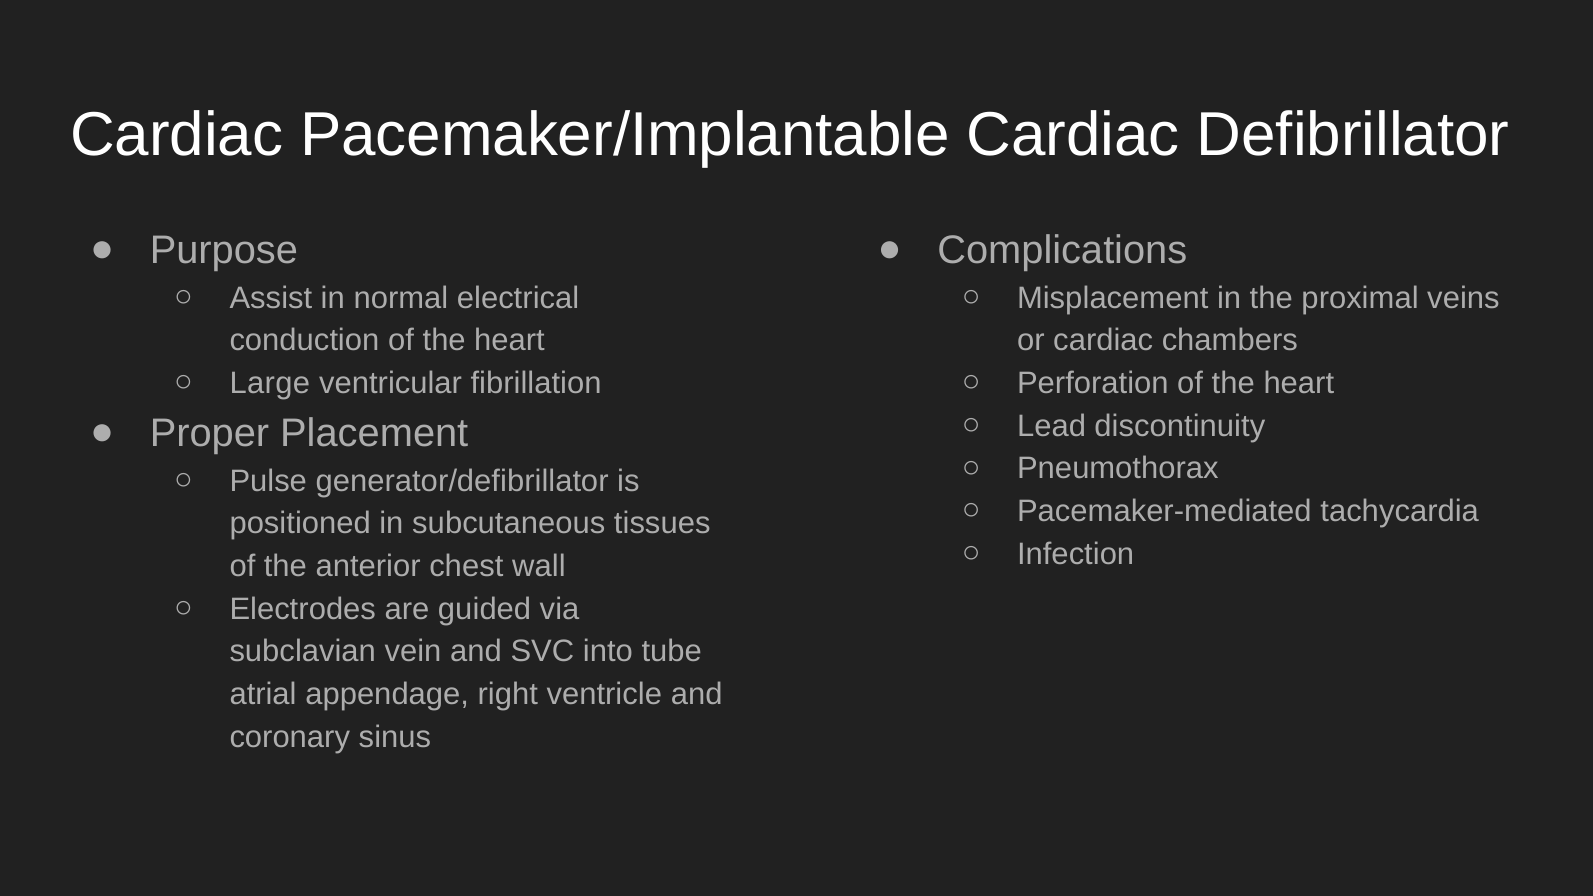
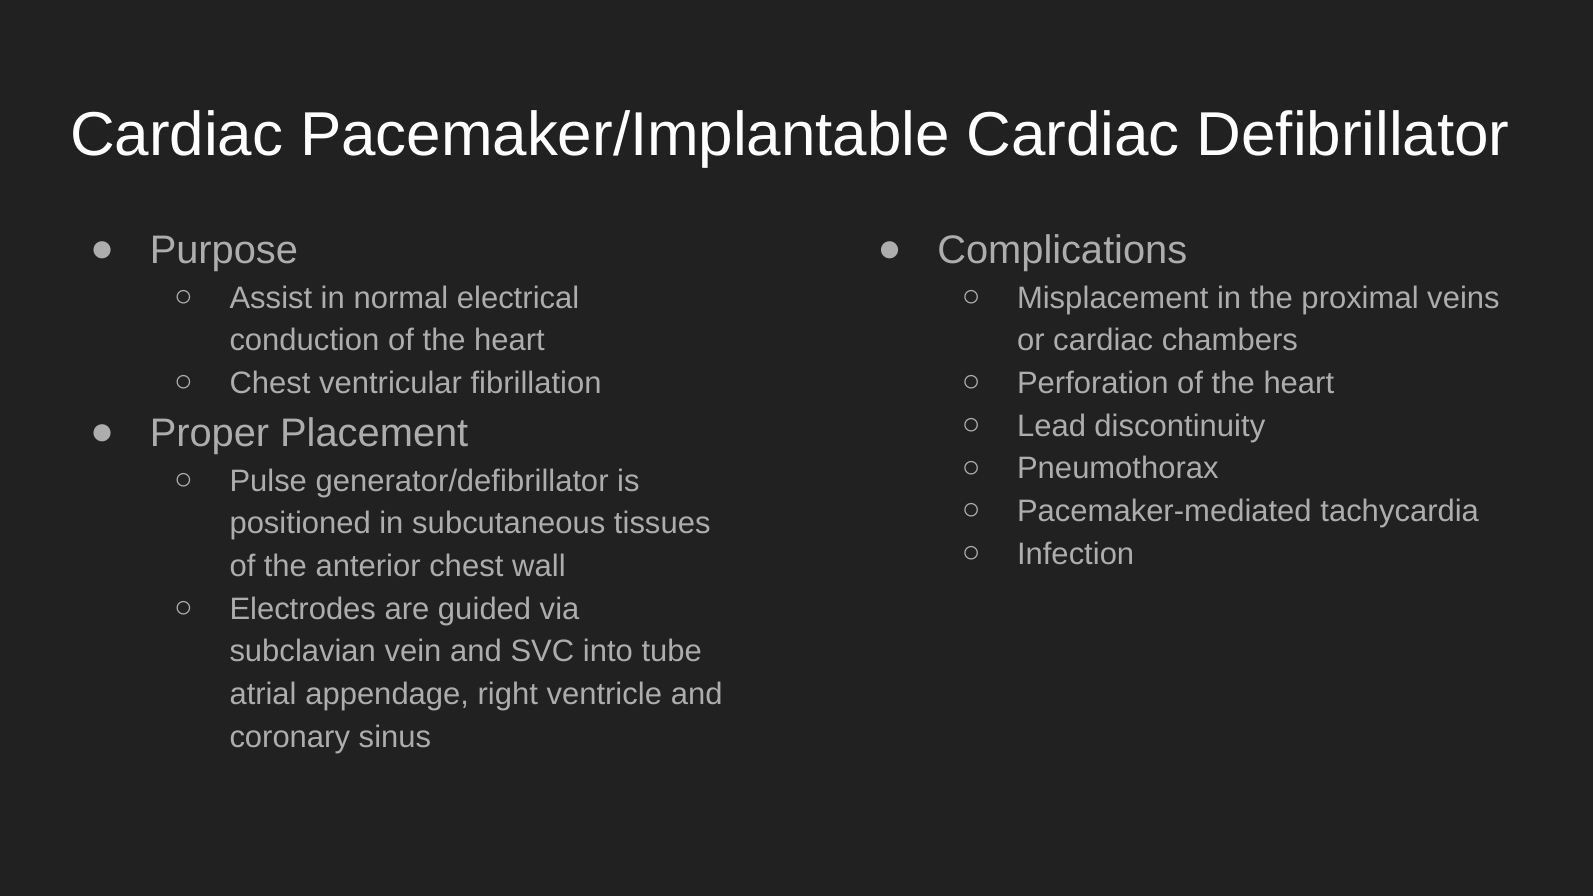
Large: Large -> Chest (270, 383)
